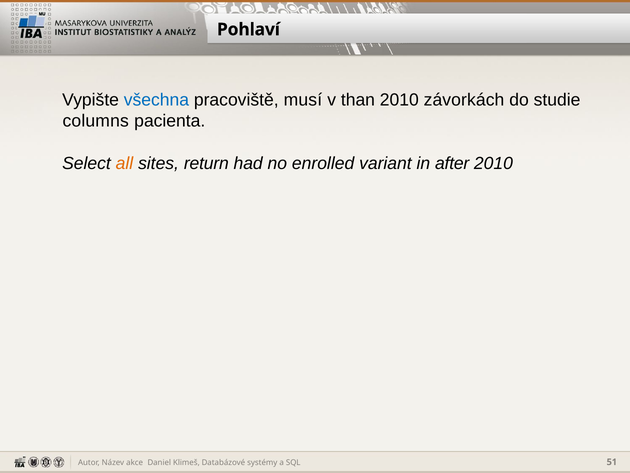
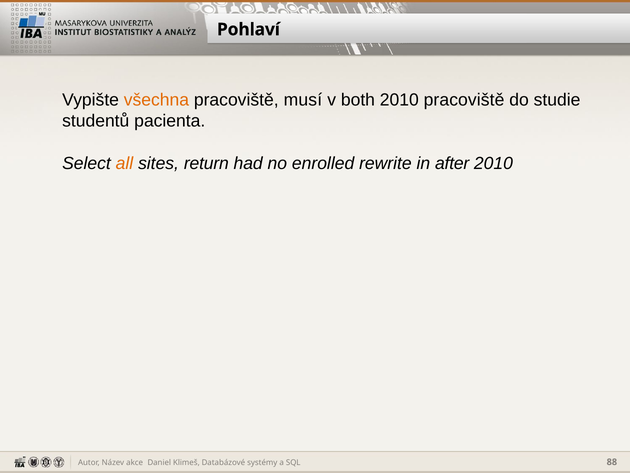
všechna colour: blue -> orange (156, 100)
than: than -> both (358, 100)
2010 závorkách: závorkách -> pracoviště (464, 100)
columns: columns -> studentů (96, 121)
variant: variant -> rewrite (385, 163)
51: 51 -> 88 (612, 462)
